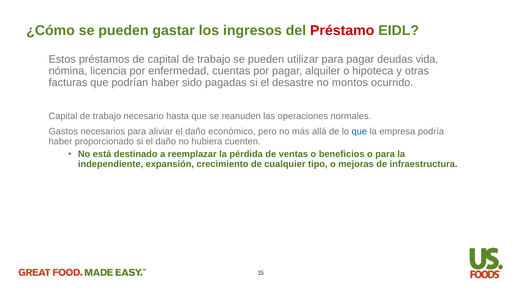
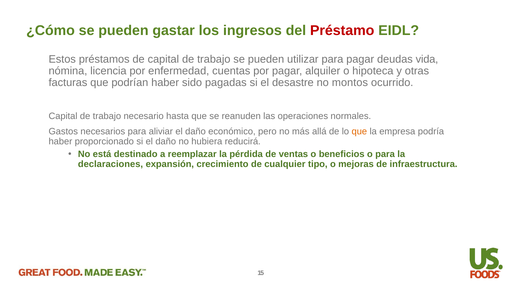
que colour: blue -> orange (359, 131)
cuenten: cuenten -> reducirá (243, 141)
independiente: independiente -> declaraciones (111, 164)
